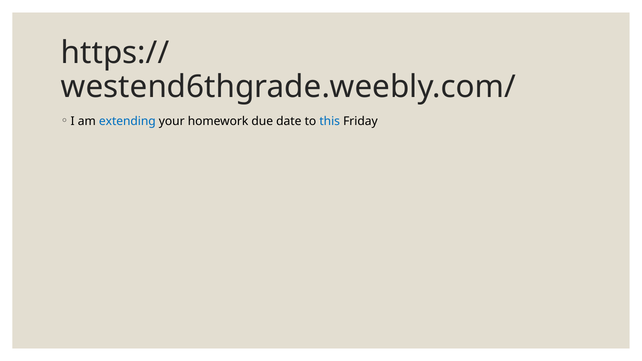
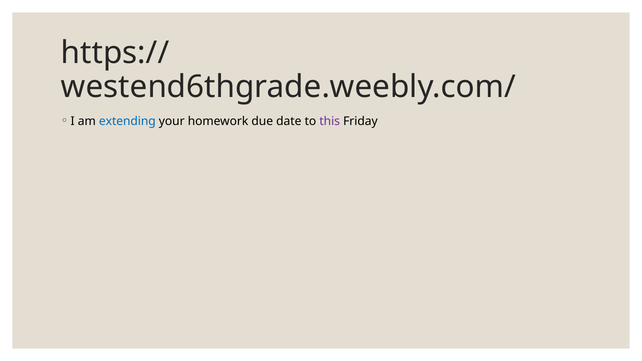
this colour: blue -> purple (330, 121)
